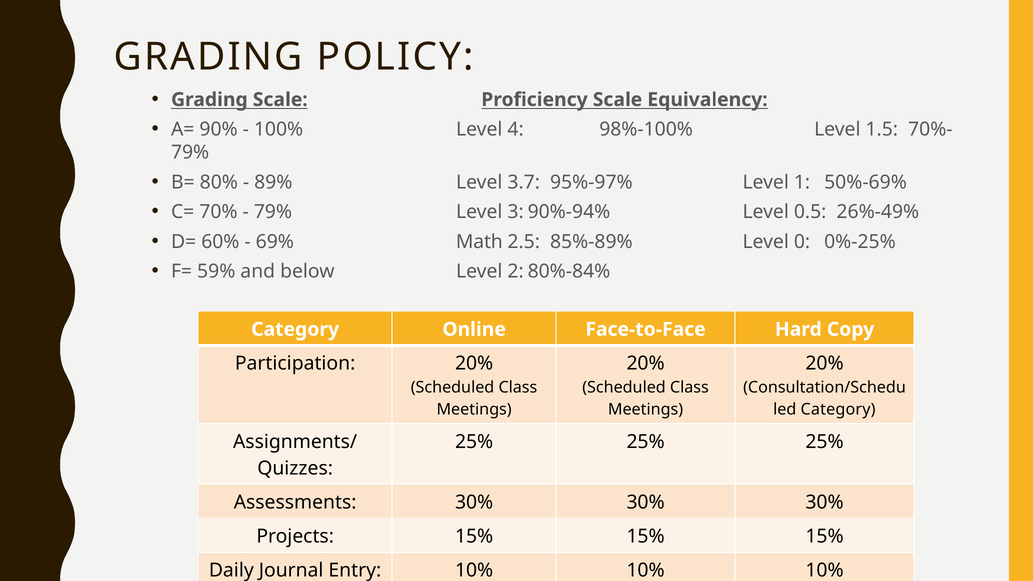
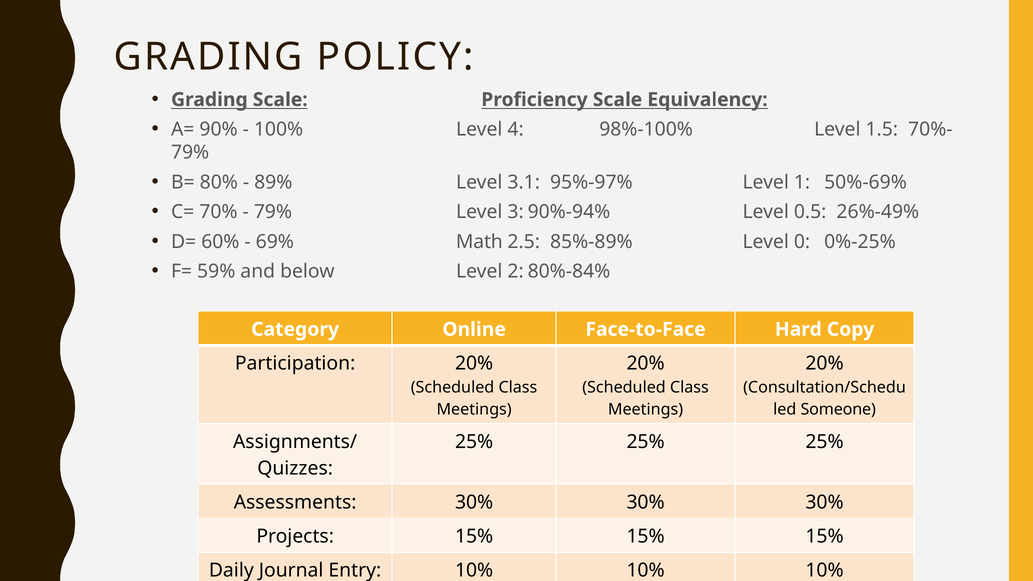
3.7: 3.7 -> 3.1 (524, 182)
Category: Category -> Someone (838, 410)
